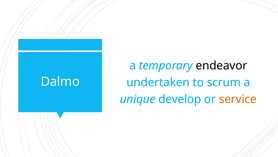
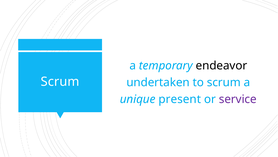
Dalmo: Dalmo -> Scrum (60, 81)
develop: develop -> present (180, 99)
service colour: orange -> purple (238, 99)
